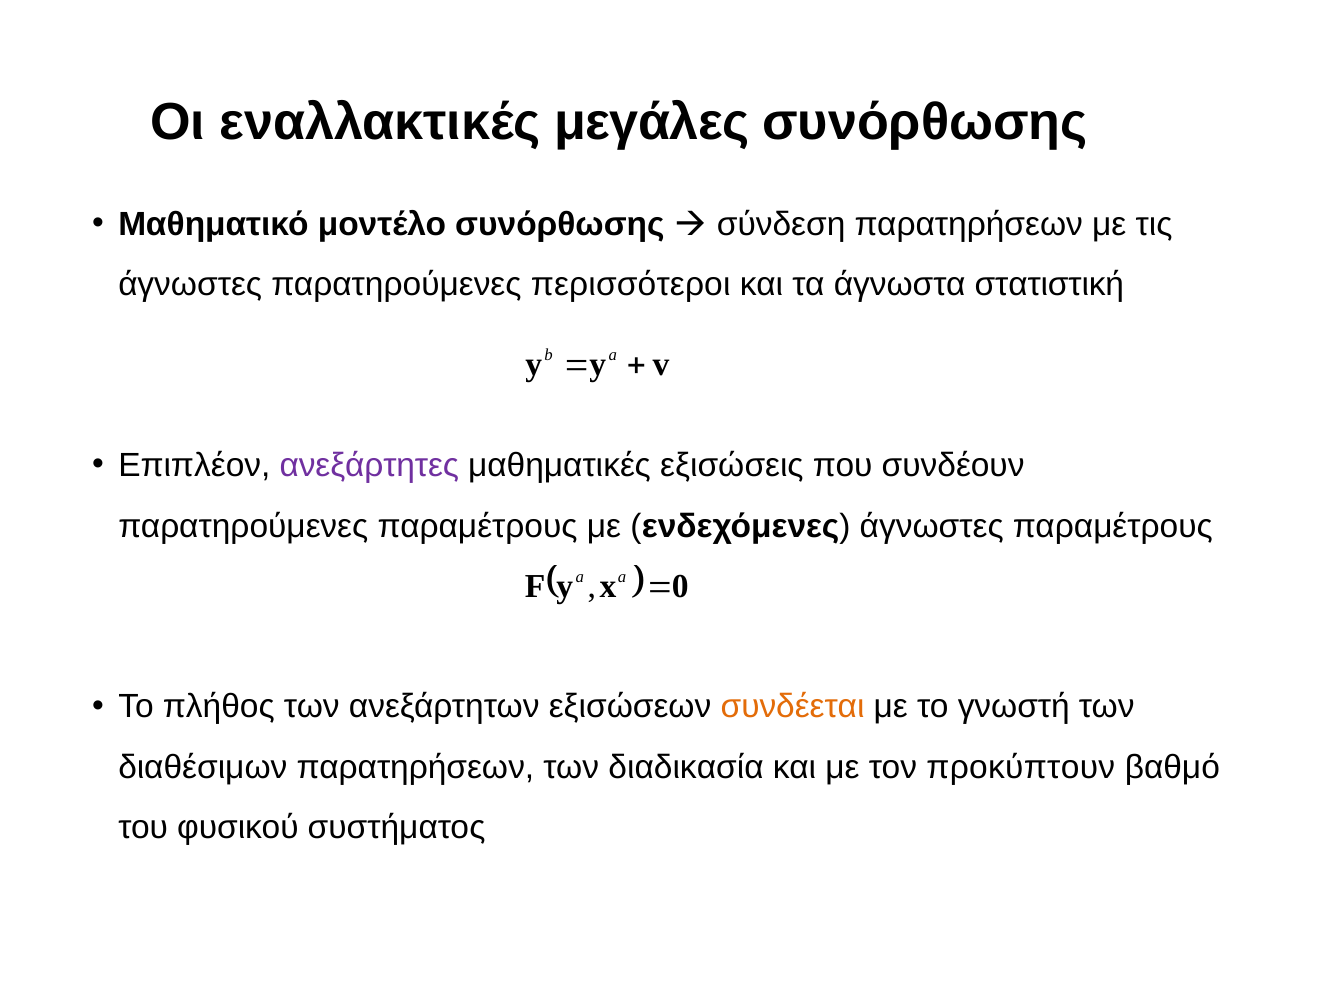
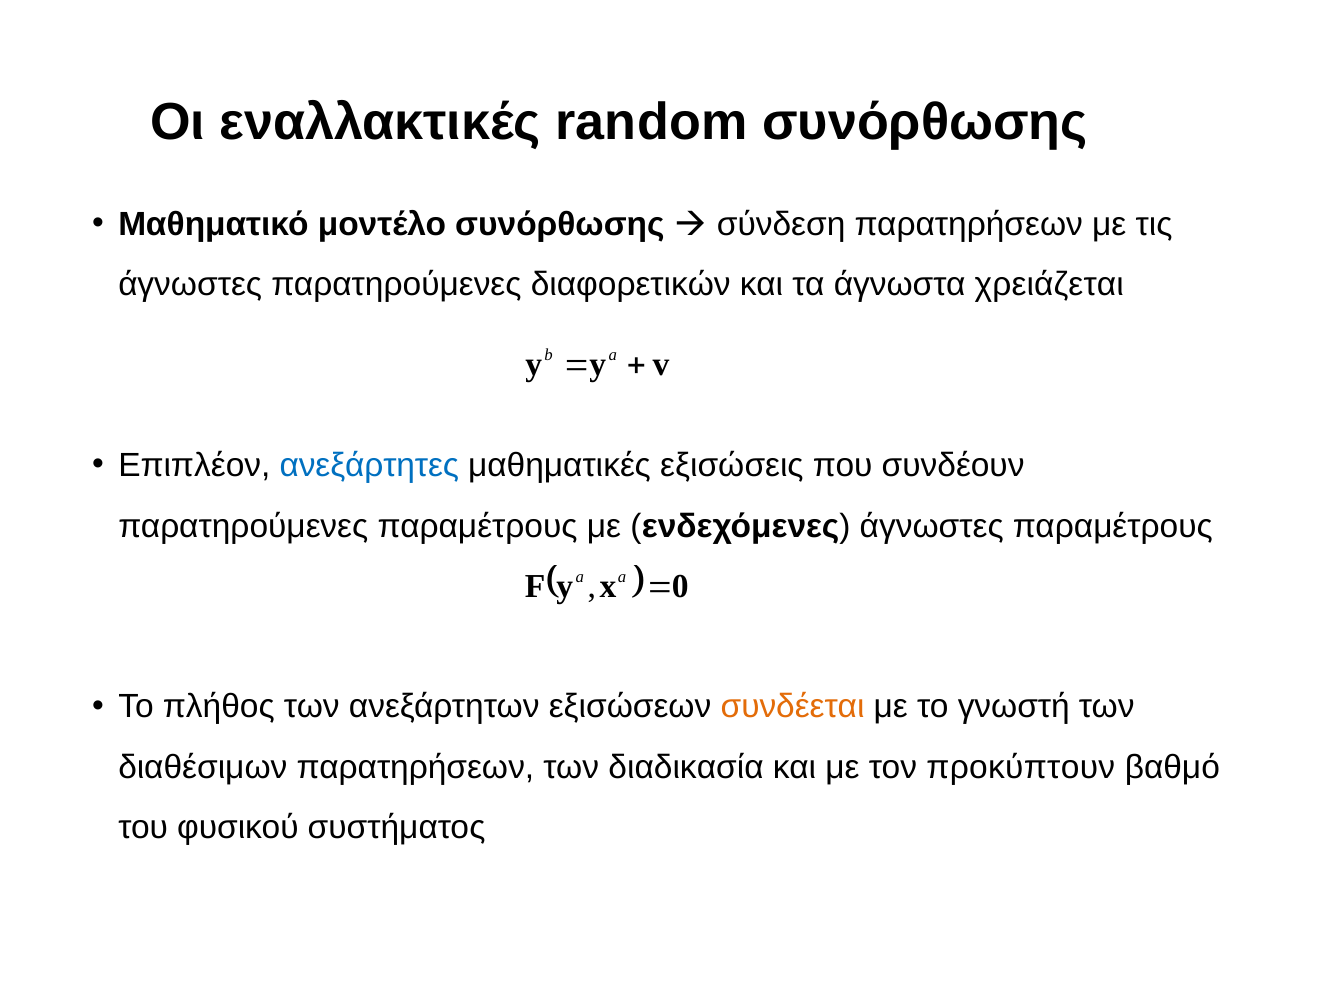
μεγάλες: μεγάλες -> random (651, 122)
περισσότεροι: περισσότεροι -> διαφορετικών (631, 285)
στατιστική: στατιστική -> χρειάζεται (1049, 285)
ανεξάρτητες colour: purple -> blue (369, 466)
